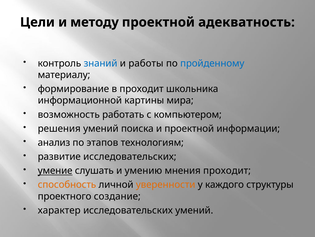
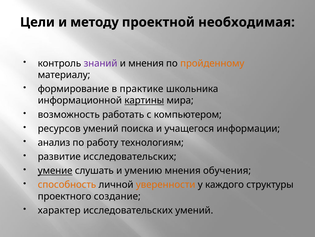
адекватность: адекватность -> необходимая (247, 22)
знаний colour: blue -> purple (100, 63)
и работы: работы -> мнения (146, 63)
пройденному colour: blue -> orange (212, 63)
в проходит: проходит -> практике (142, 89)
картины underline: none -> present (144, 100)
решения: решения -> ресурсов (59, 128)
и проектной: проектной -> учащегося (189, 128)
этапов: этапов -> работу (102, 142)
мнения проходит: проходит -> обучения (227, 170)
